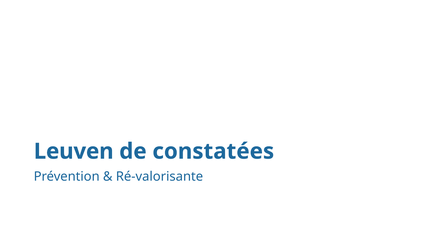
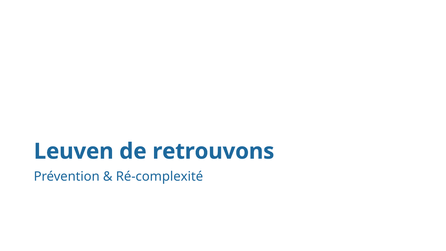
constatées: constatées -> retrouvons (213, 151)
Ré-valorisante: Ré-valorisante -> Ré-complexité (159, 176)
